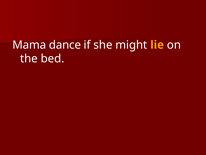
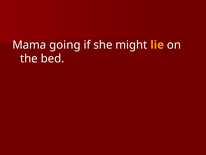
dance: dance -> going (65, 45)
